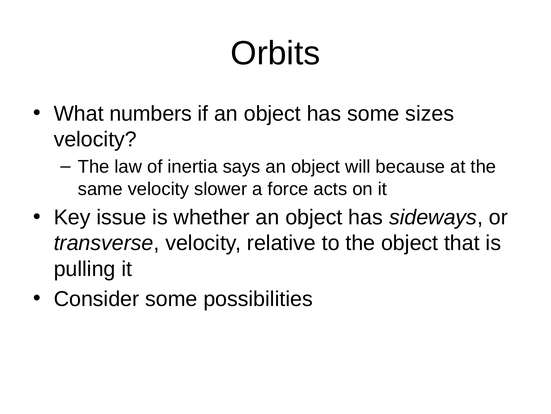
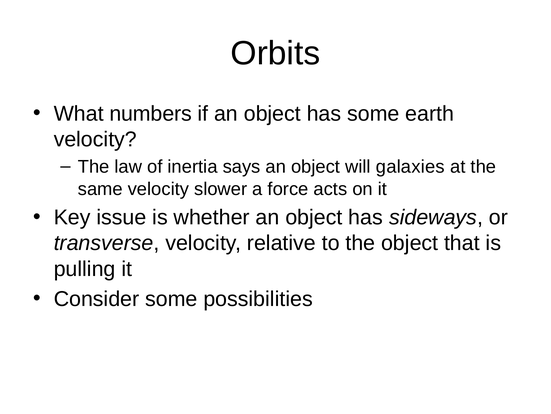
sizes: sizes -> earth (430, 114)
because: because -> galaxies (410, 167)
